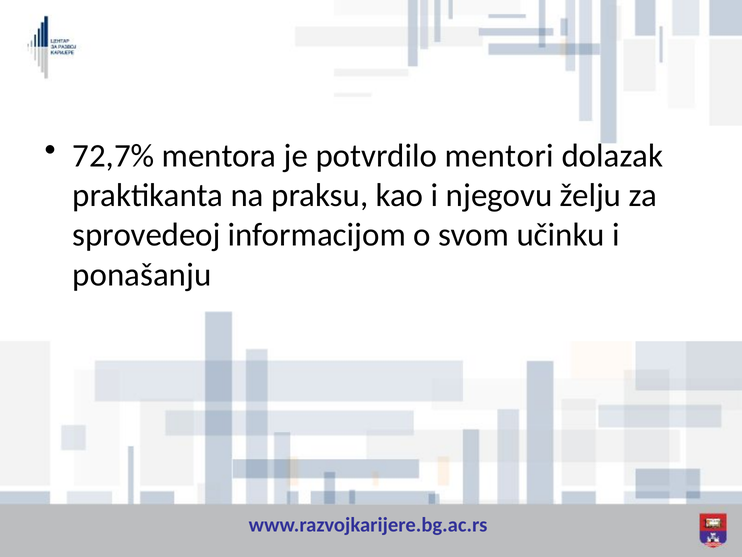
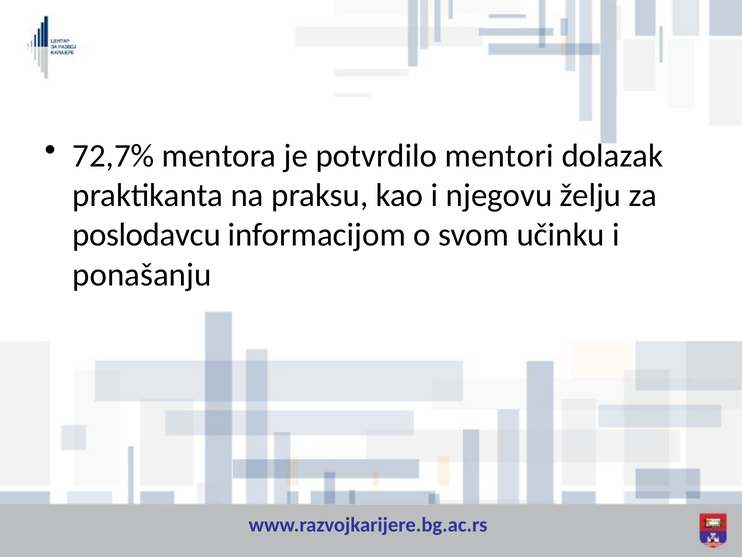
sprovedeoj: sprovedeoj -> poslodavcu (147, 235)
